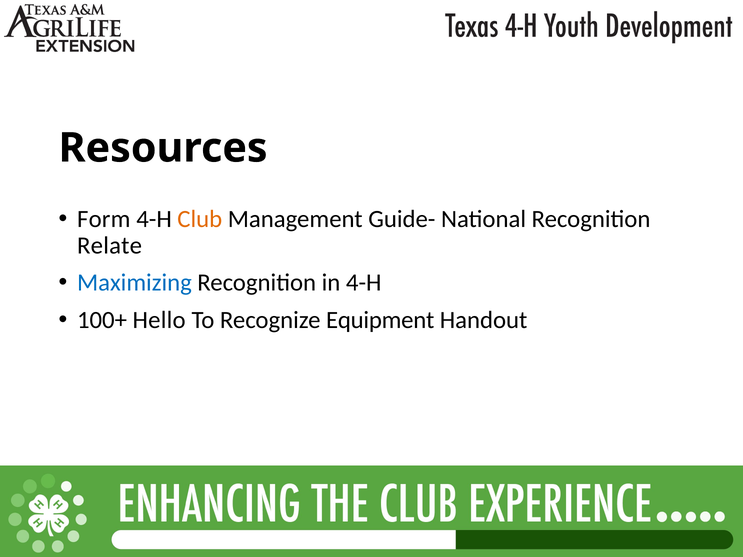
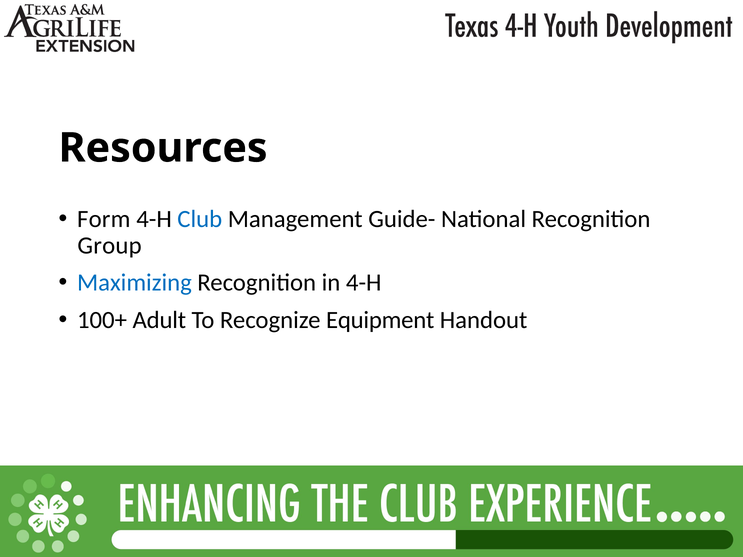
Club colour: orange -> blue (200, 219)
Relate: Relate -> Group (110, 246)
Hello: Hello -> Adult (159, 320)
